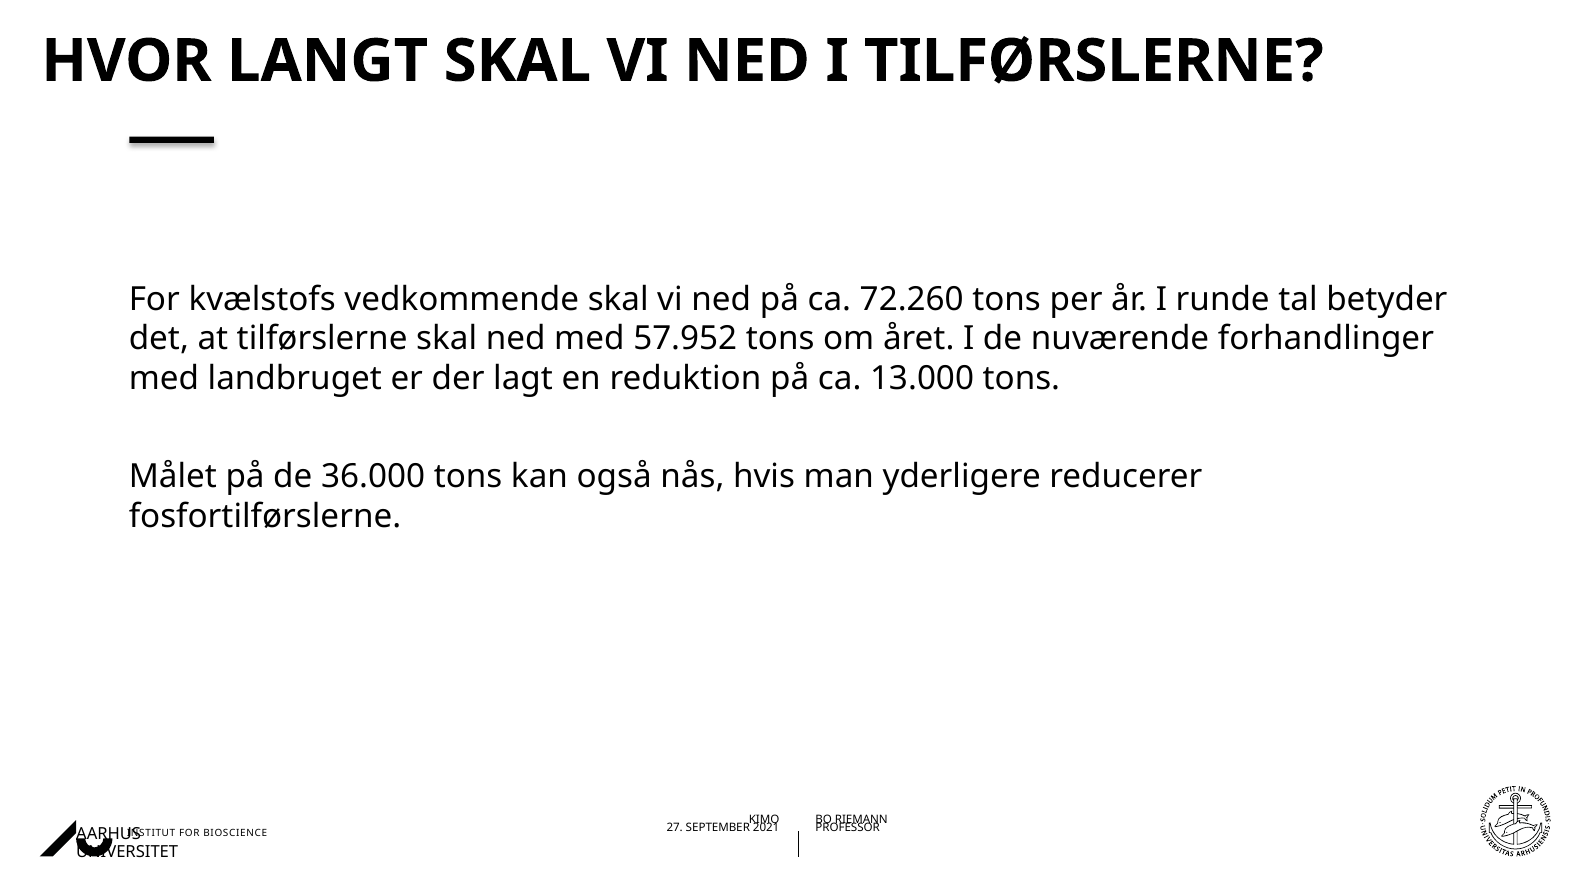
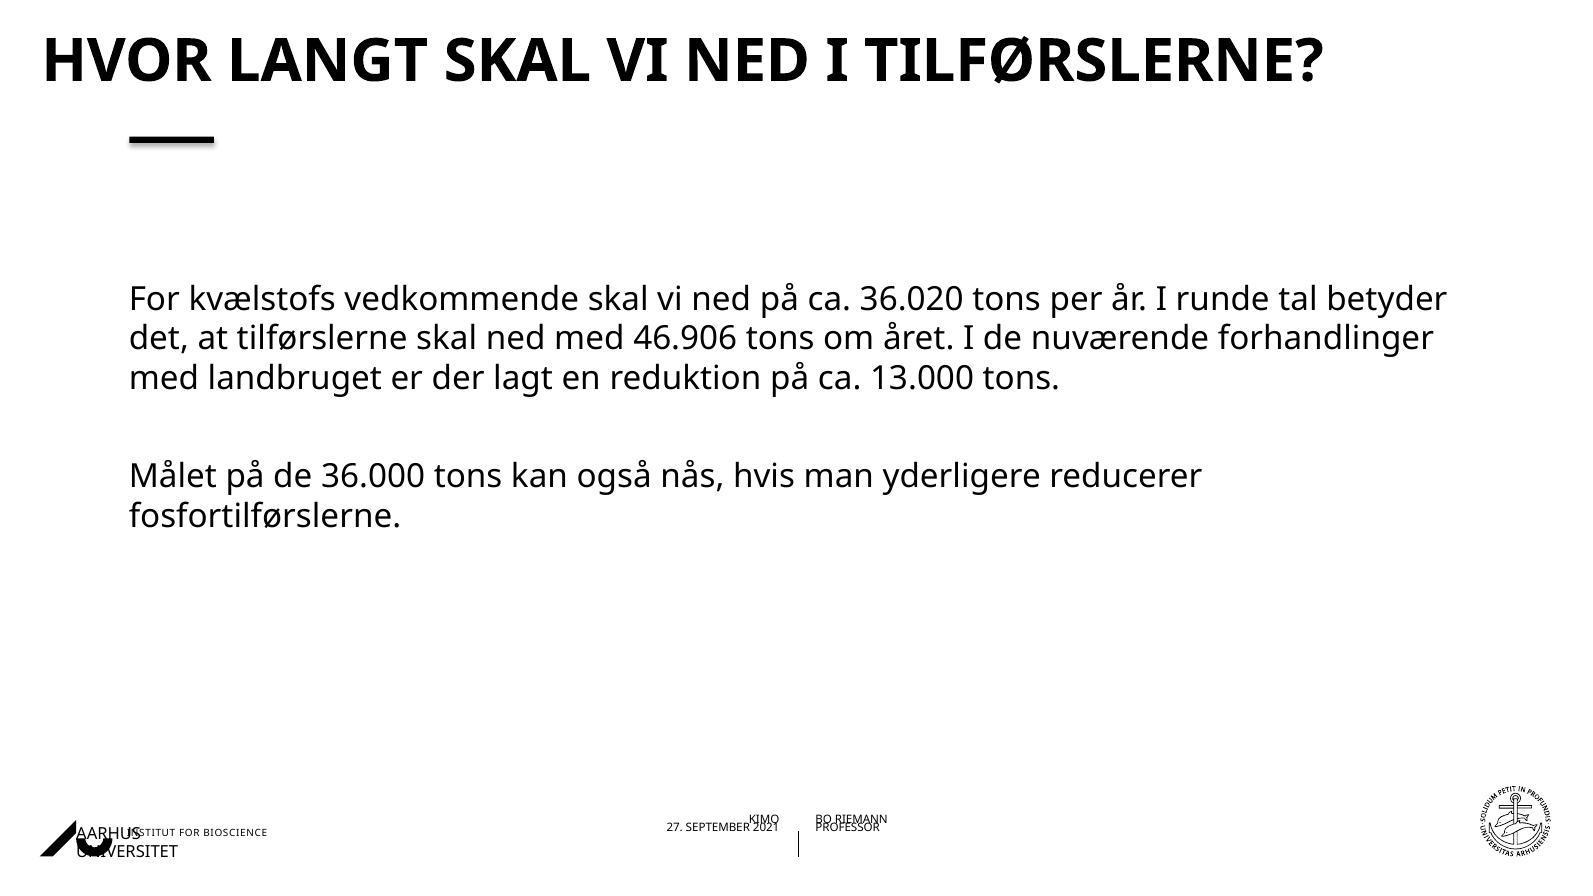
72.260: 72.260 -> 36.020 (912, 299)
57.952: 57.952 -> 46.906 (685, 339)
